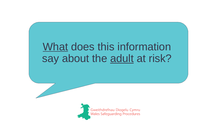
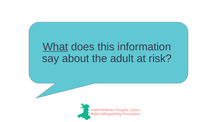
adult underline: present -> none (122, 59)
